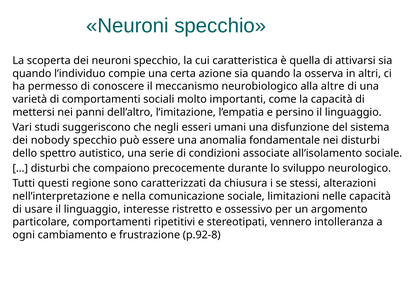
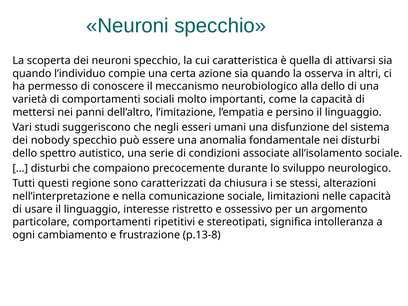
alla altre: altre -> dello (333, 86)
vennero: vennero -> significa (291, 222)
p.92-8: p.92-8 -> p.13-8 (202, 235)
